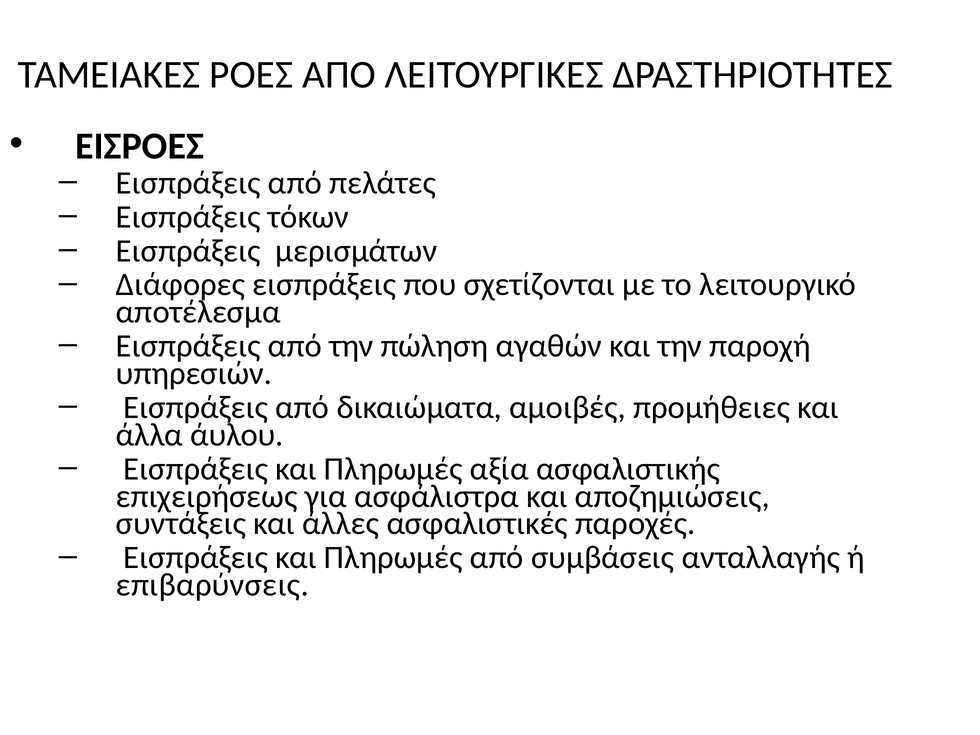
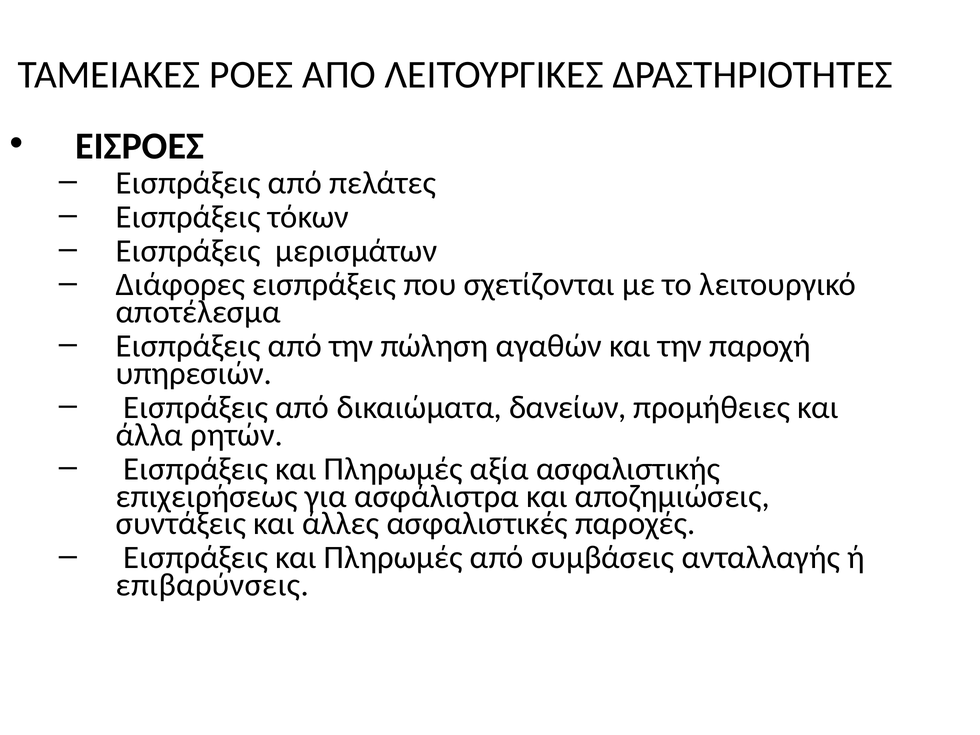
αμοιβές: αμοιβές -> δανείων (568, 407)
άυλου: άυλου -> ρητών (237, 435)
